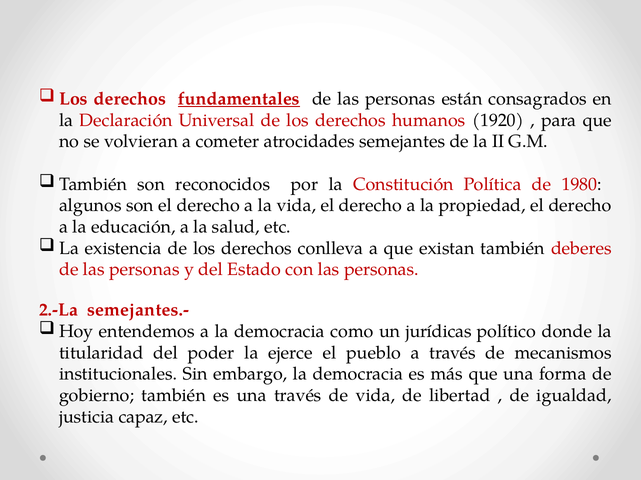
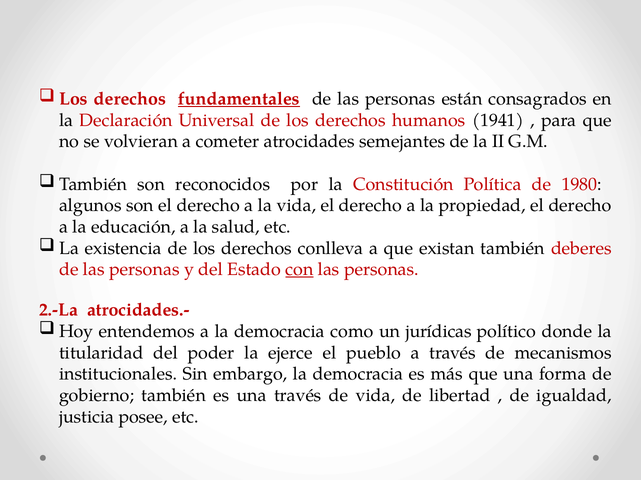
1920: 1920 -> 1941 (498, 120)
con underline: none -> present (299, 270)
semejantes.-: semejantes.- -> atrocidades.- (138, 311)
capaz: capaz -> posee (143, 417)
